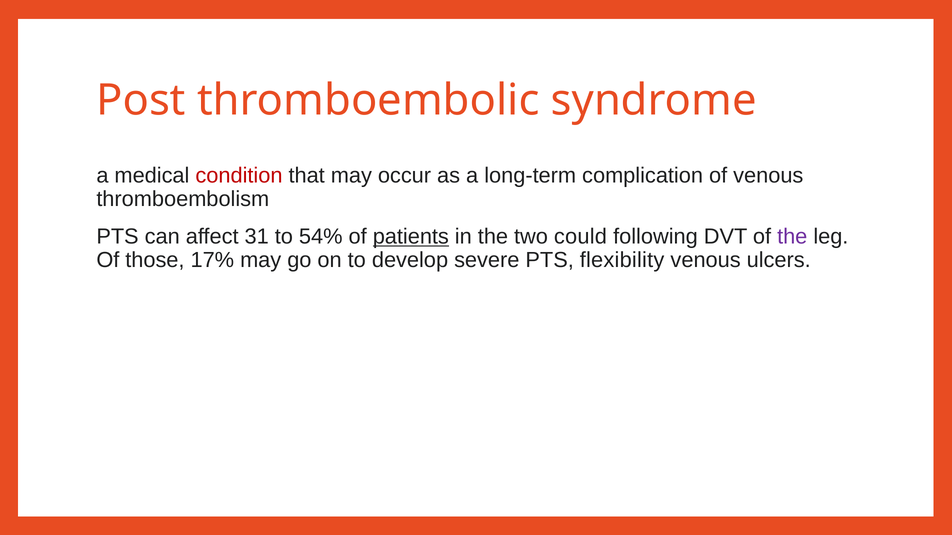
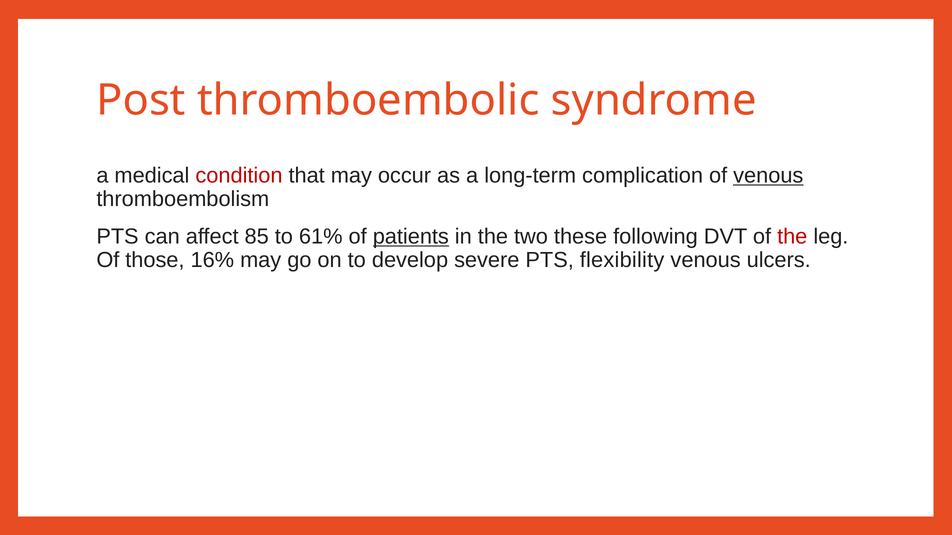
venous underline: none -> present (768, 176)
31: 31 -> 85 (257, 237)
54%: 54% -> 61% (321, 237)
could: could -> these (581, 237)
the colour: purple -> red (792, 237)
17%: 17% -> 16% (212, 260)
